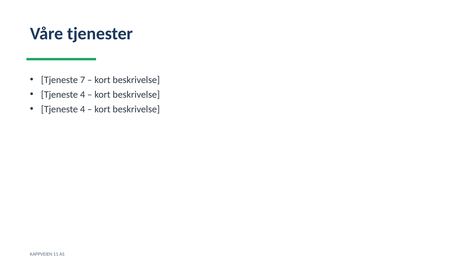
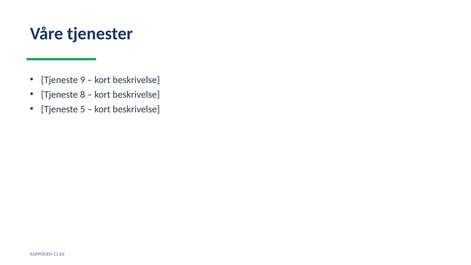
7: 7 -> 9 (83, 80)
4: 4 -> 8 (83, 95)
4: 4 -> 5 (83, 109)
